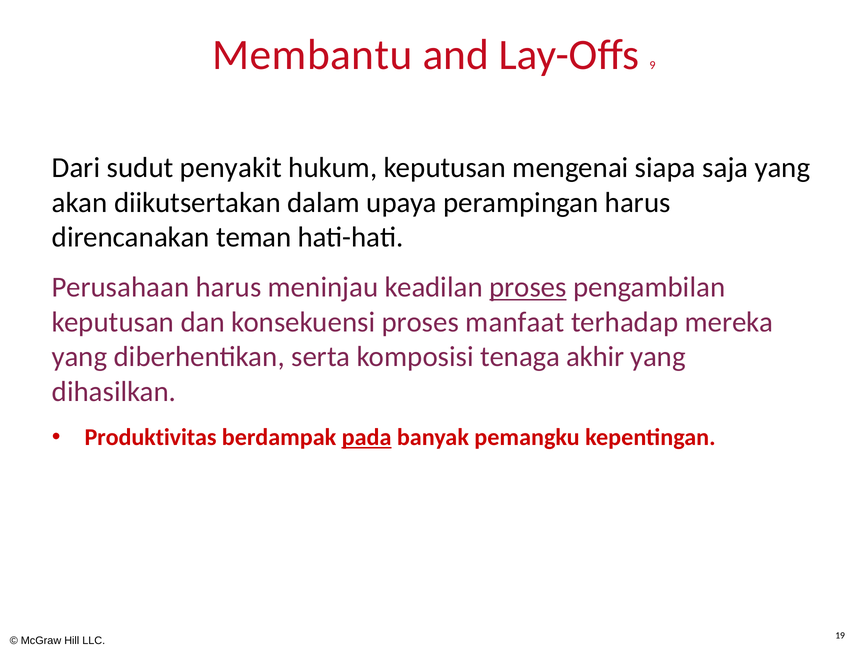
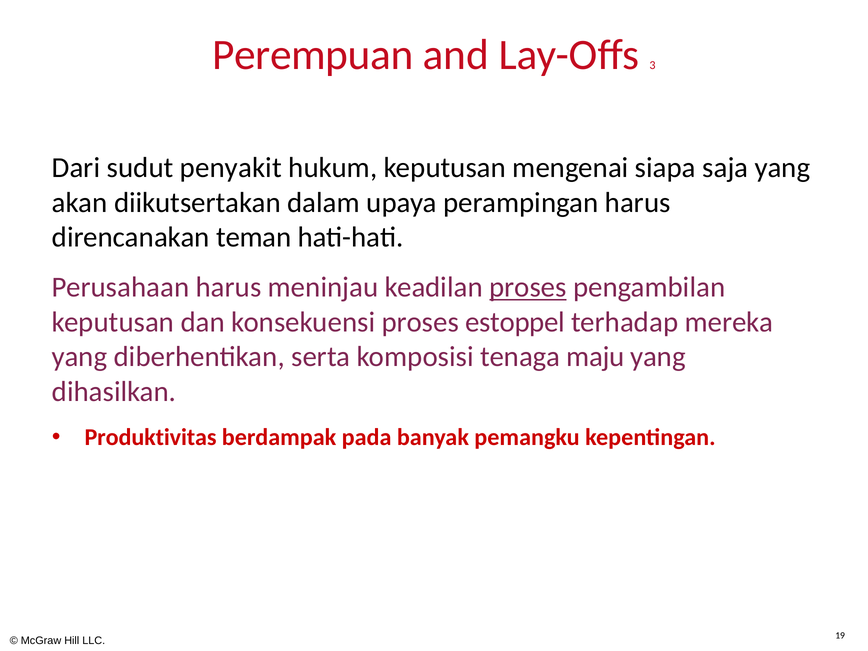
Membantu: Membantu -> Perempuan (313, 55)
9: 9 -> 3 (652, 65)
manfaat: manfaat -> estoppel (515, 322)
akhir: akhir -> maju (595, 357)
pada underline: present -> none (367, 438)
